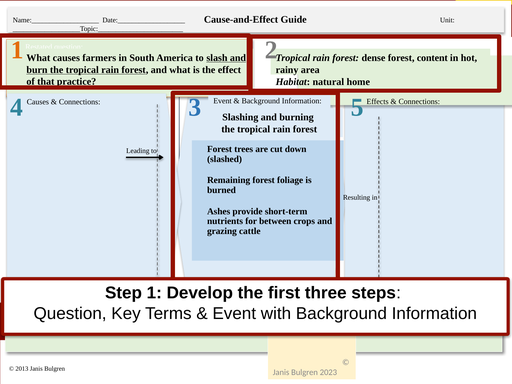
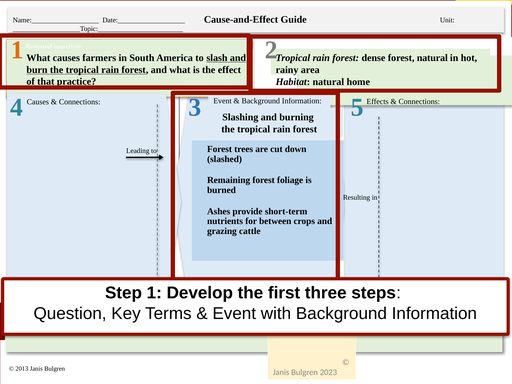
forest content: content -> natural (432, 58)
